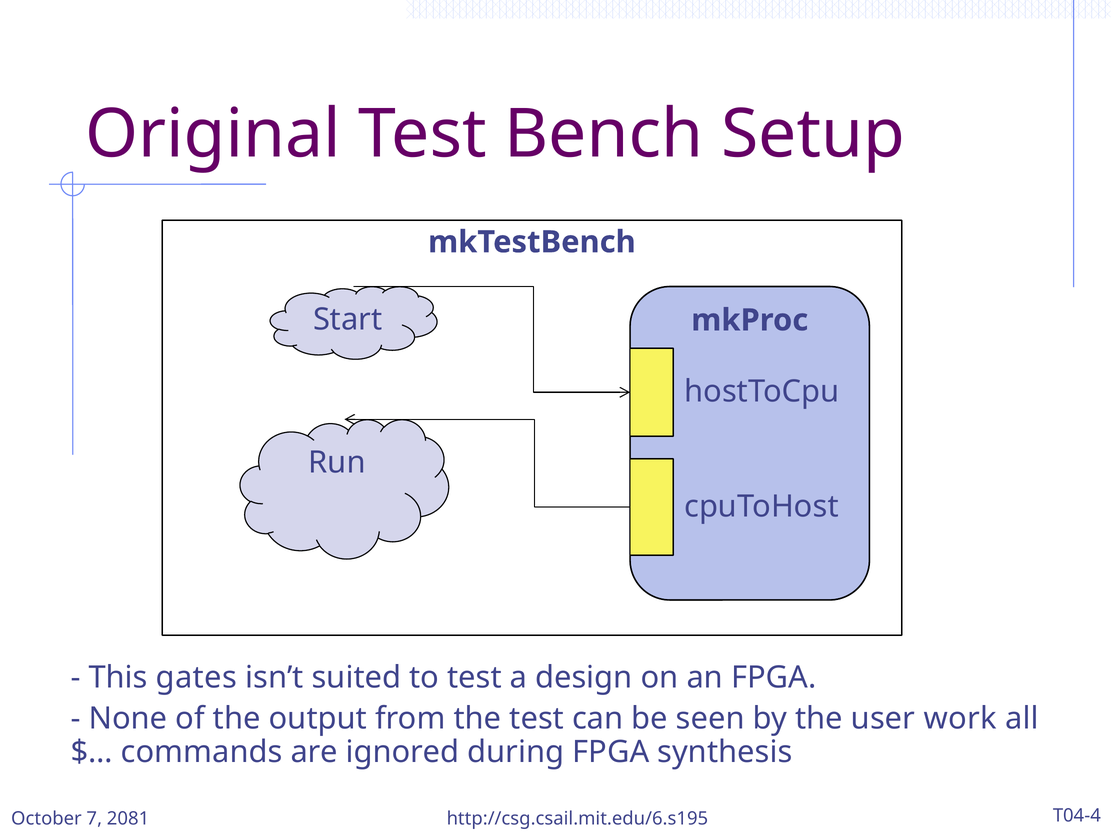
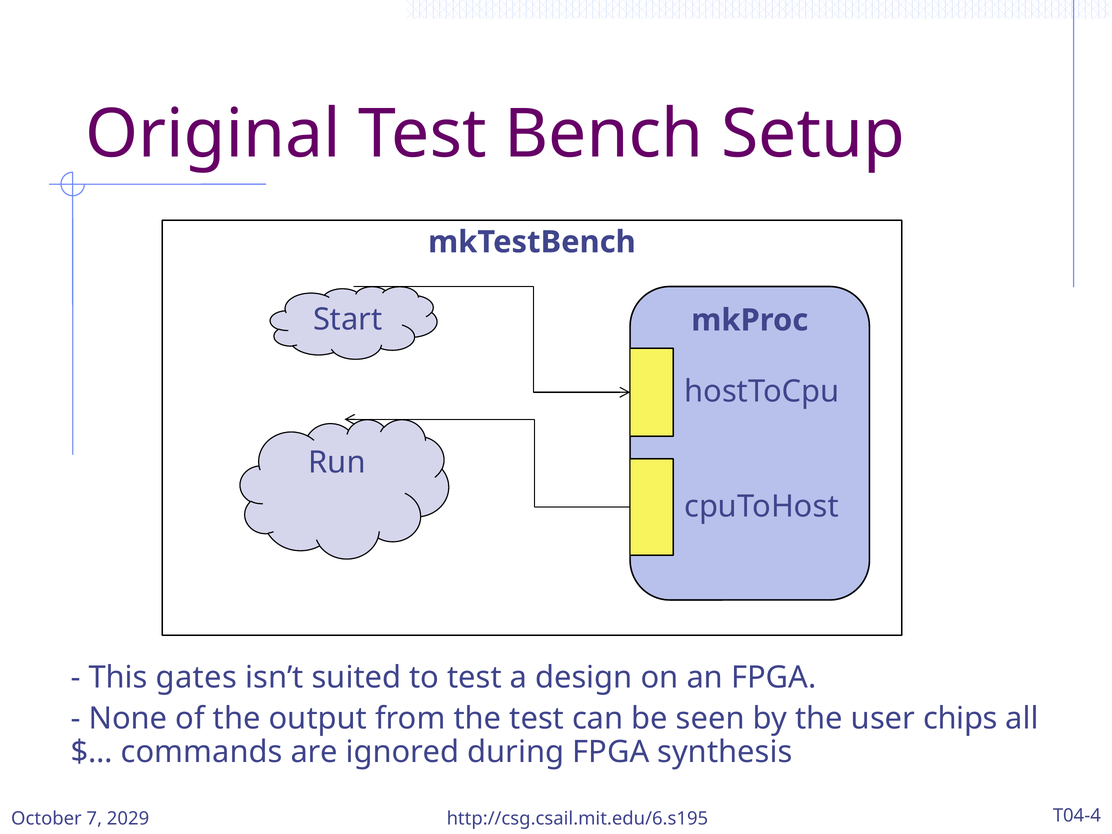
work: work -> chips (960, 719)
2081: 2081 -> 2029 (128, 819)
